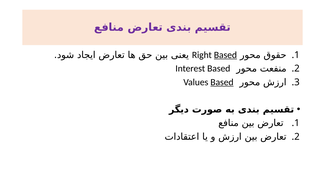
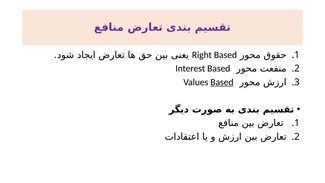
Based underline: present -> none (225, 55)
